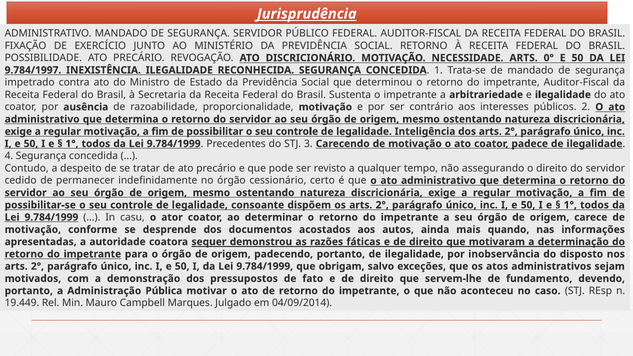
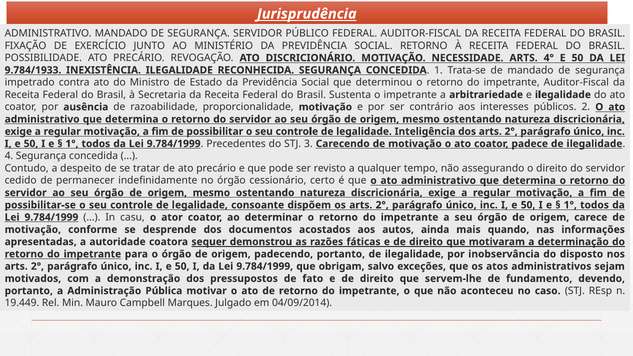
0°: 0° -> 4° (549, 58)
9.784/1997: 9.784/1997 -> 9.784/1933 (33, 70)
